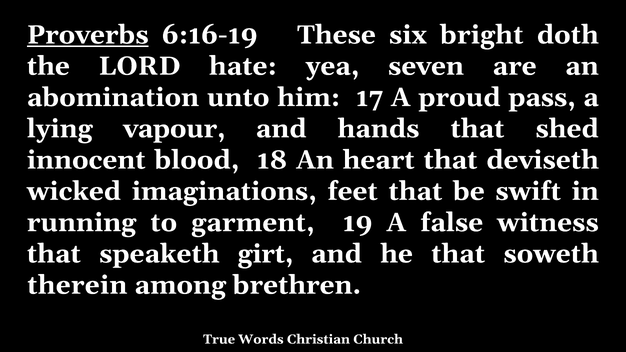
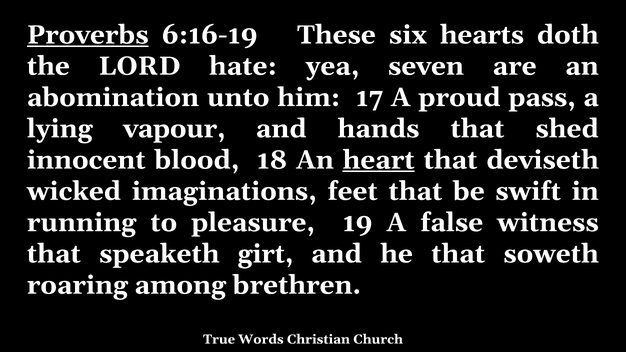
bright: bright -> hearts (482, 35)
heart underline: none -> present (379, 160)
garment: garment -> pleasure (253, 223)
therein: therein -> roaring (77, 285)
